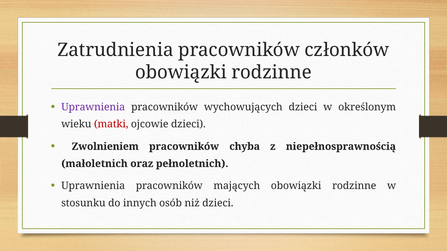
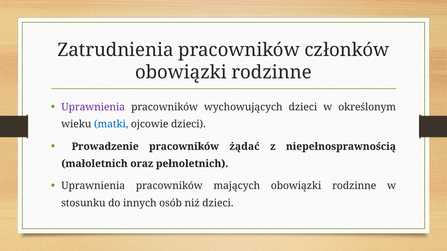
matki colour: red -> blue (111, 124)
Zwolnieniem: Zwolnieniem -> Prowadzenie (105, 147)
chyba: chyba -> żądać (245, 147)
